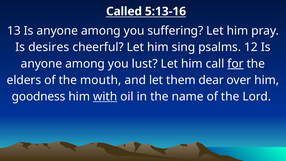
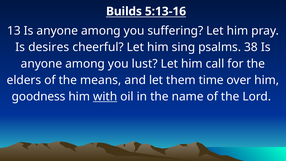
Called: Called -> Builds (124, 11)
12: 12 -> 38 (251, 47)
for underline: present -> none (235, 64)
mouth: mouth -> means (101, 80)
dear: dear -> time (211, 80)
